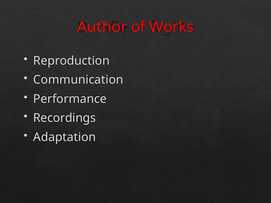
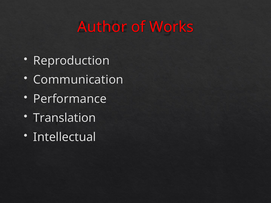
Recordings: Recordings -> Translation (65, 118)
Adaptation: Adaptation -> Intellectual (65, 137)
